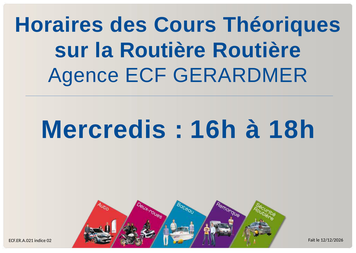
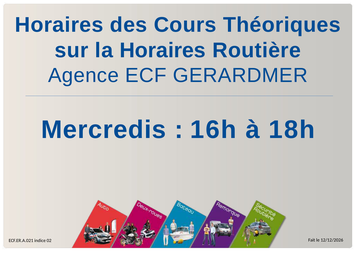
la Routière: Routière -> Horaires (163, 50)
